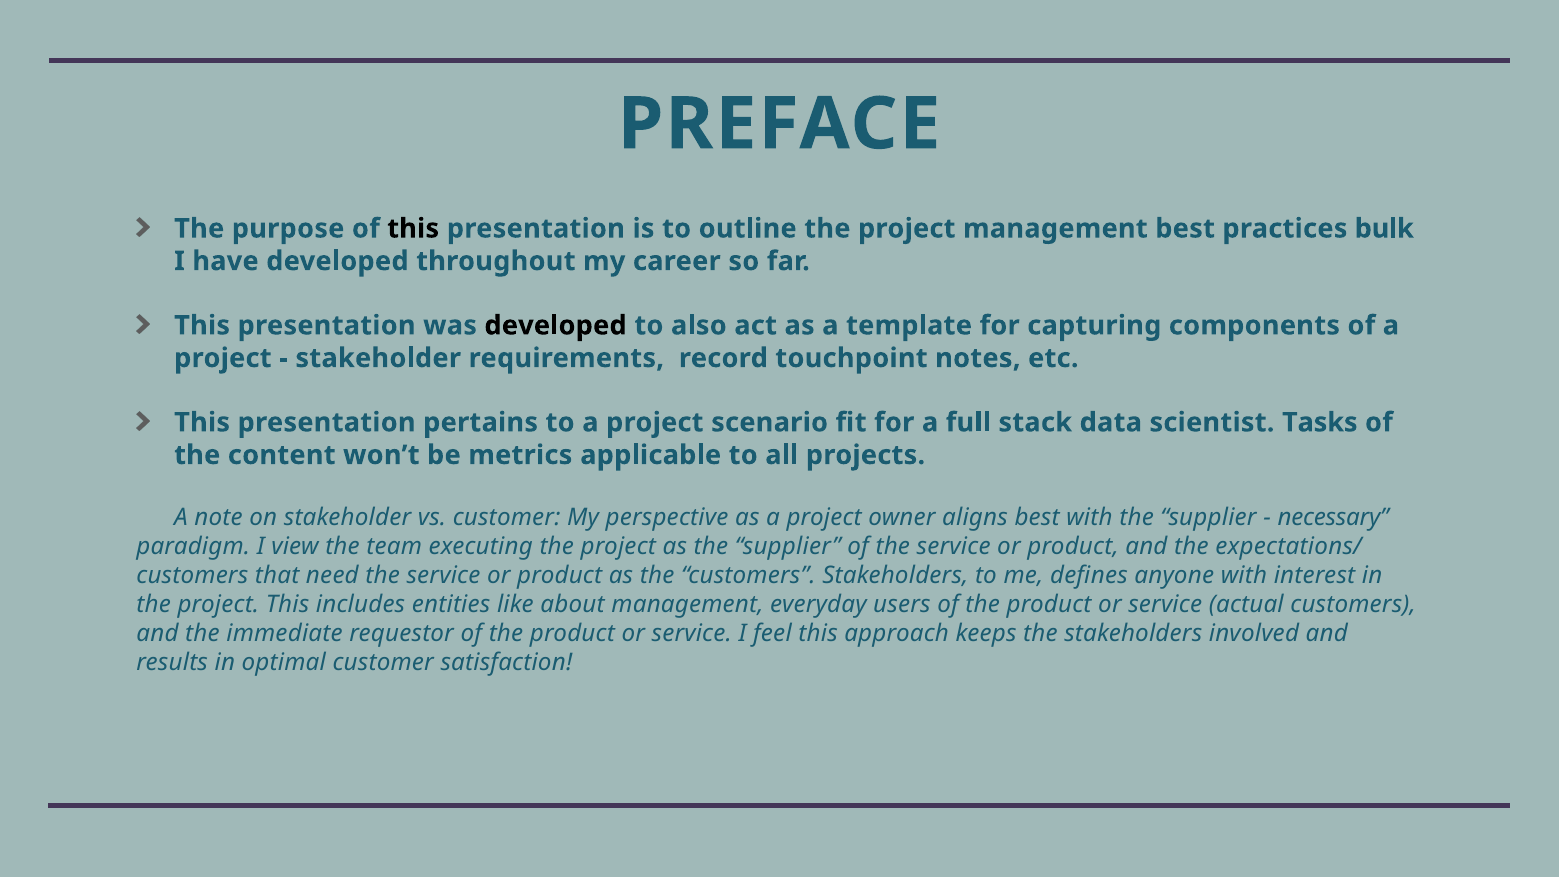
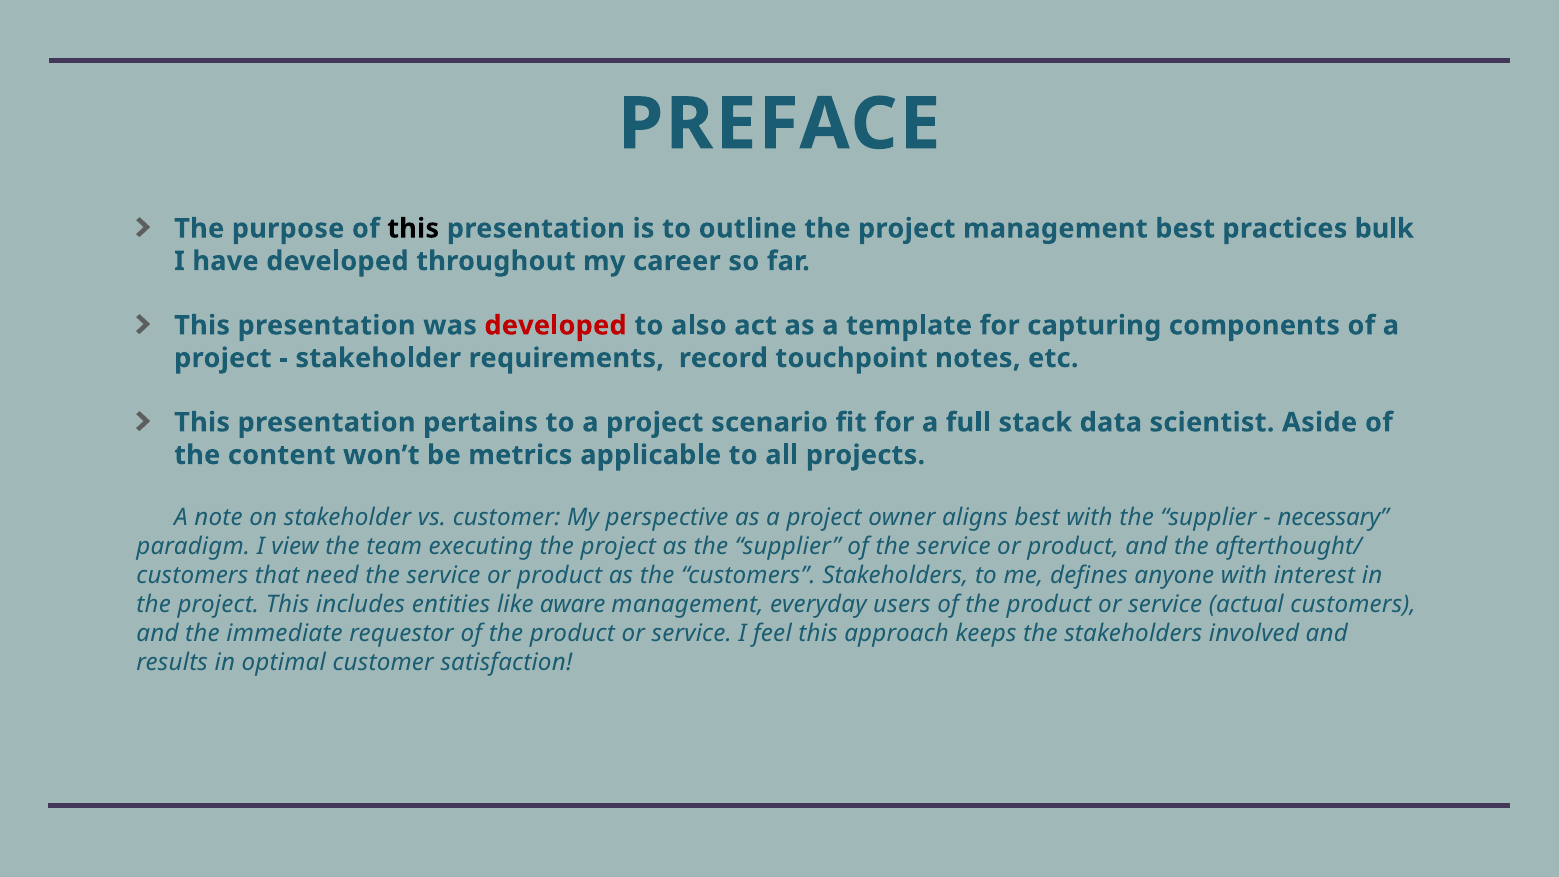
developed colour: black -> red (556, 325)
Tasks: Tasks -> Aside (1320, 422)
expectations/: expectations/ -> afterthought/ (1289, 546)
about: about -> aware (573, 604)
